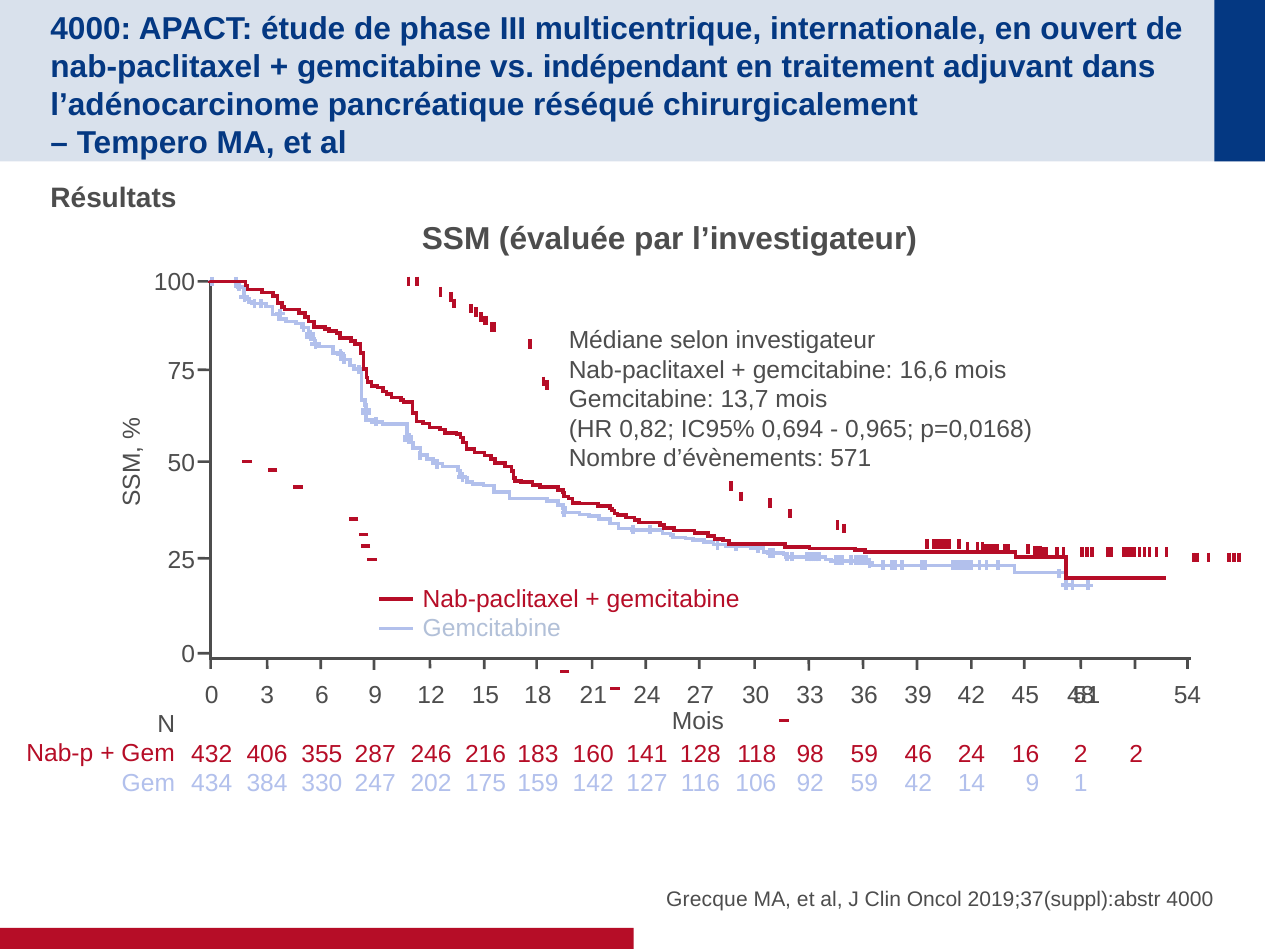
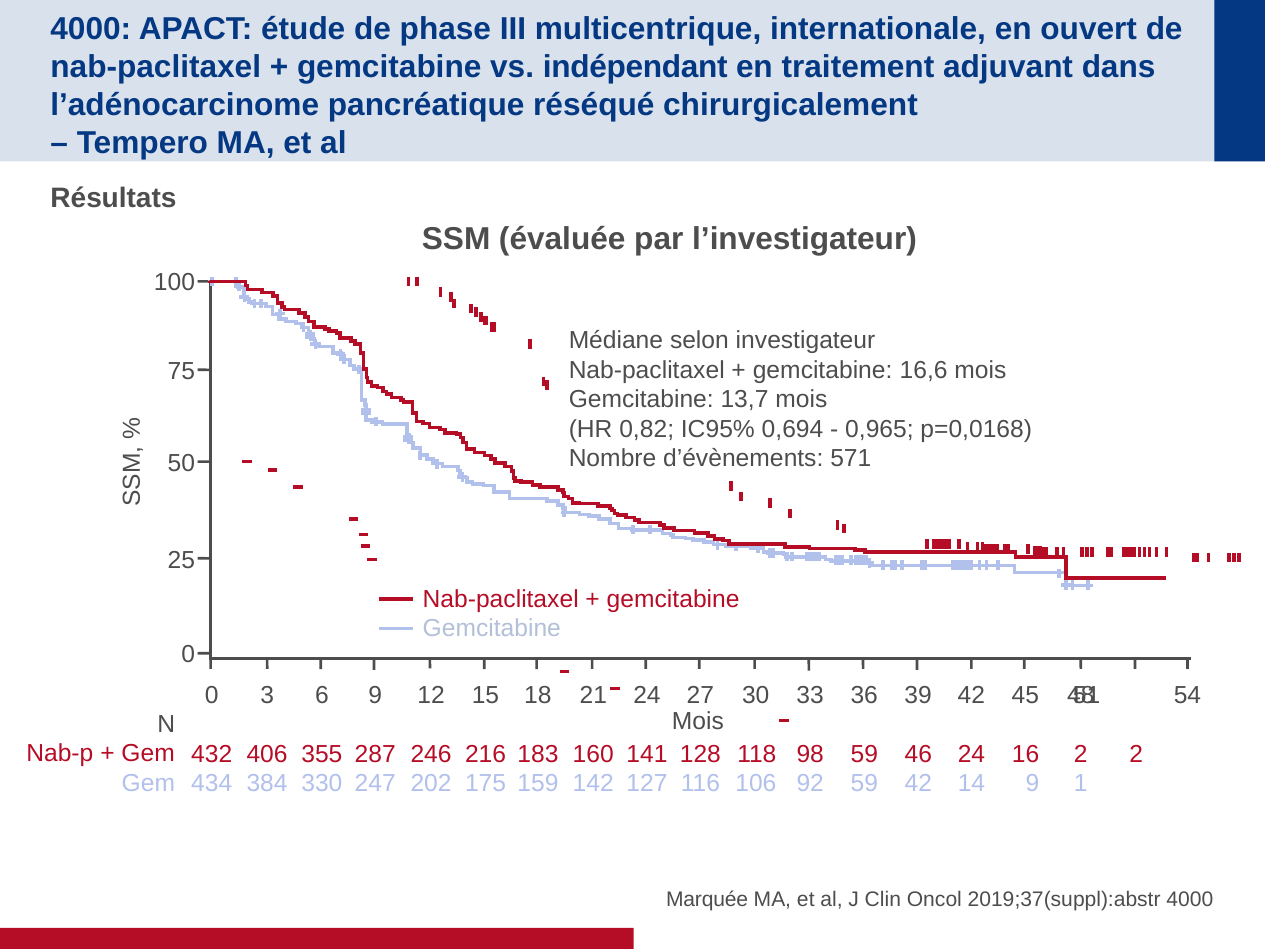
Grecque: Grecque -> Marquée (707, 900)
